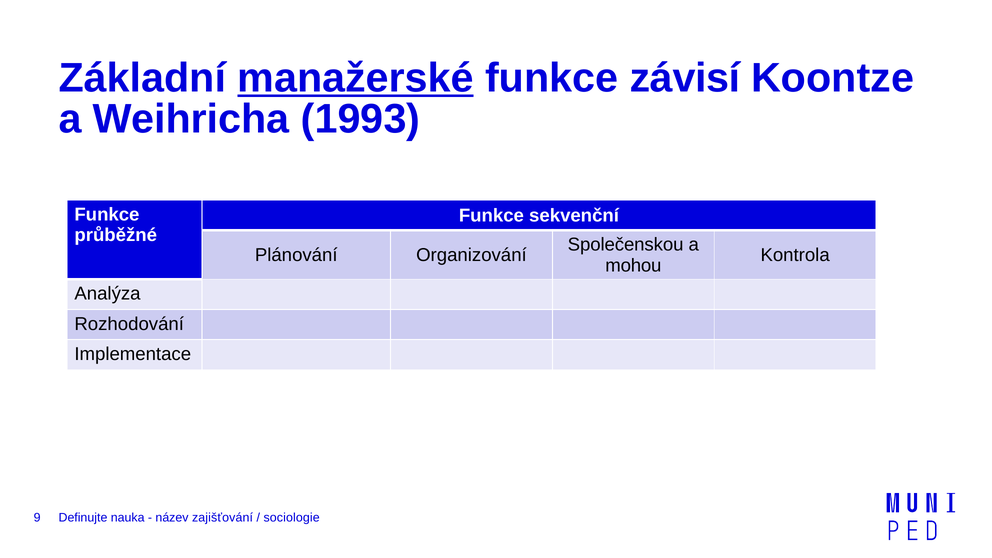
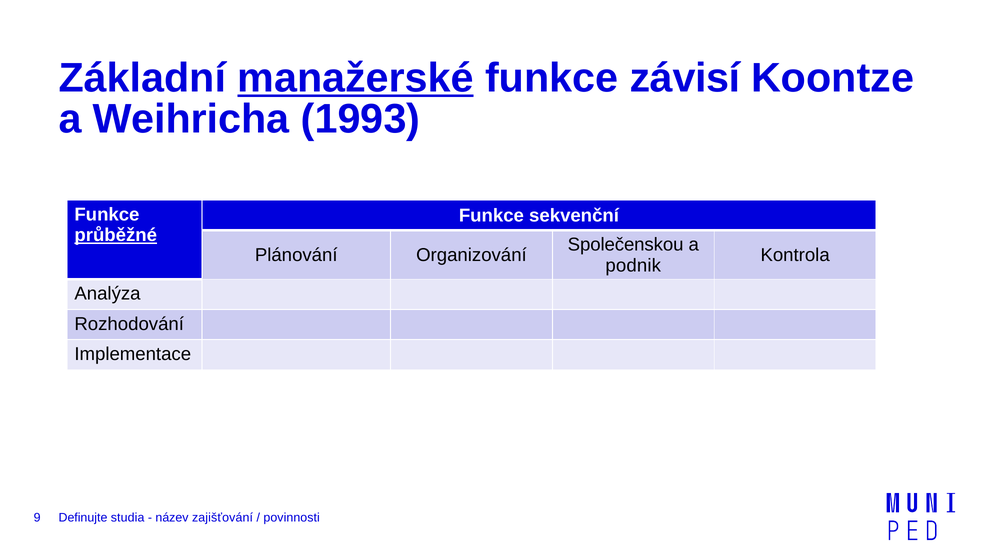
průběžné underline: none -> present (116, 235)
mohou: mohou -> podnik (633, 265)
nauka: nauka -> studia (128, 518)
sociologie: sociologie -> povinnosti (292, 518)
